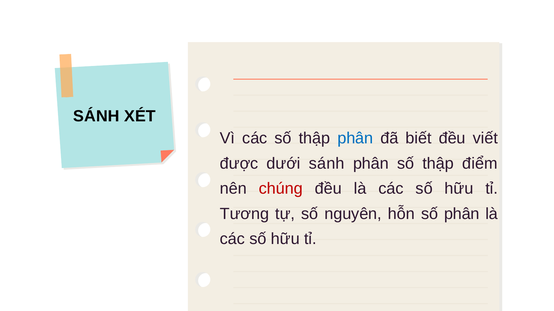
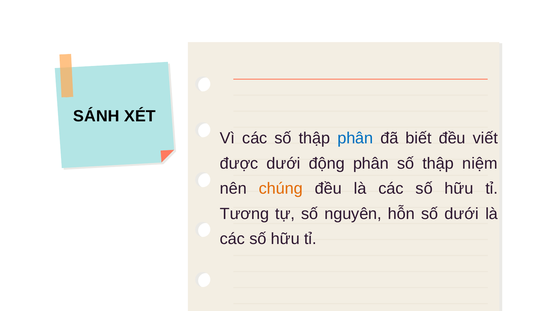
dưới sánh: sánh -> động (327, 164)
điểm: điểm -> niệm (480, 164)
chúng colour: red -> orange (281, 189)
số phân: phân -> dưới (462, 214)
